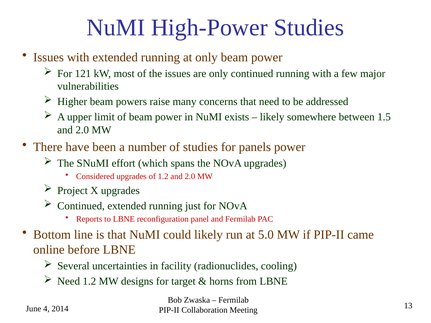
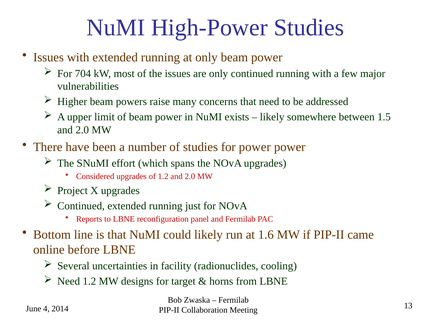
121: 121 -> 704 (83, 74)
for panels: panels -> power (255, 147)
5.0: 5.0 -> 1.6 (266, 235)
